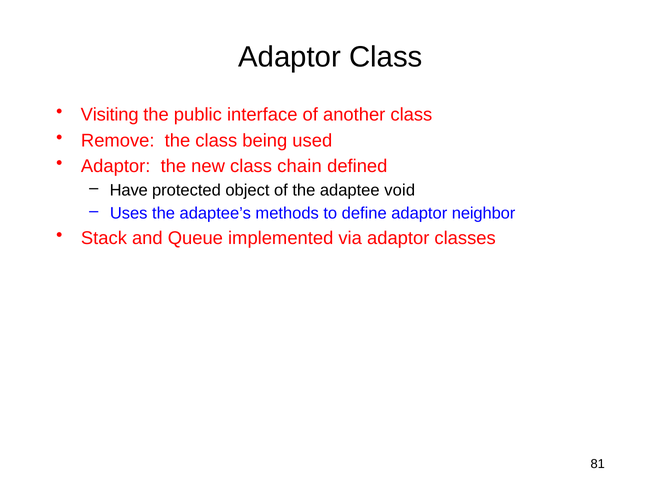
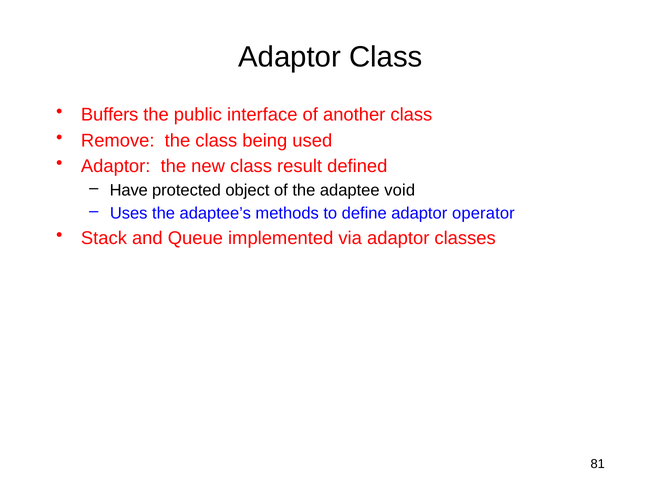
Visiting: Visiting -> Buffers (110, 115)
chain: chain -> result (300, 166)
neighbor: neighbor -> operator (483, 213)
